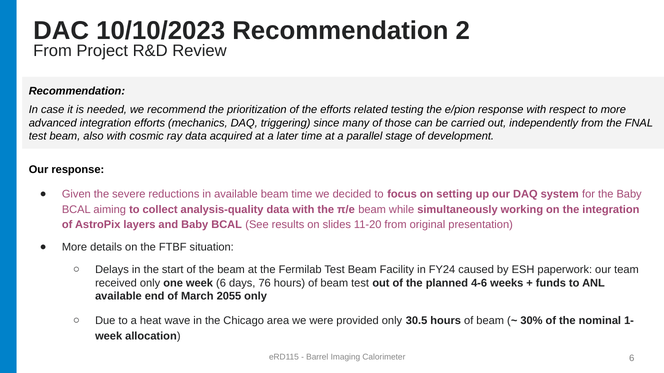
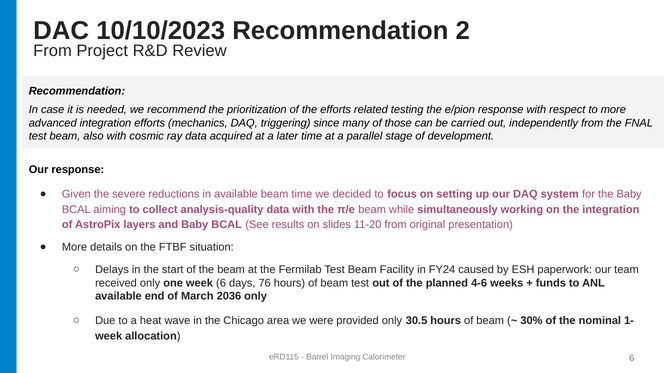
2055: 2055 -> 2036 (229, 297)
